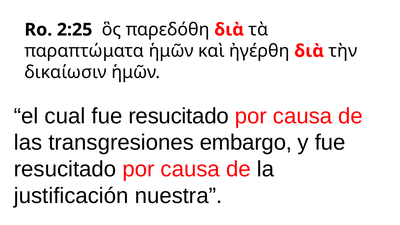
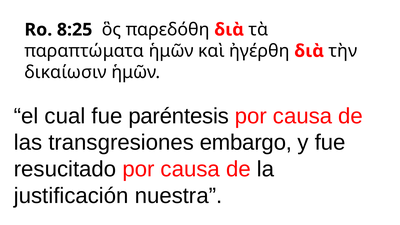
2:25: 2:25 -> 8:25 (75, 30)
cual fue resucitado: resucitado -> paréntesis (179, 116)
